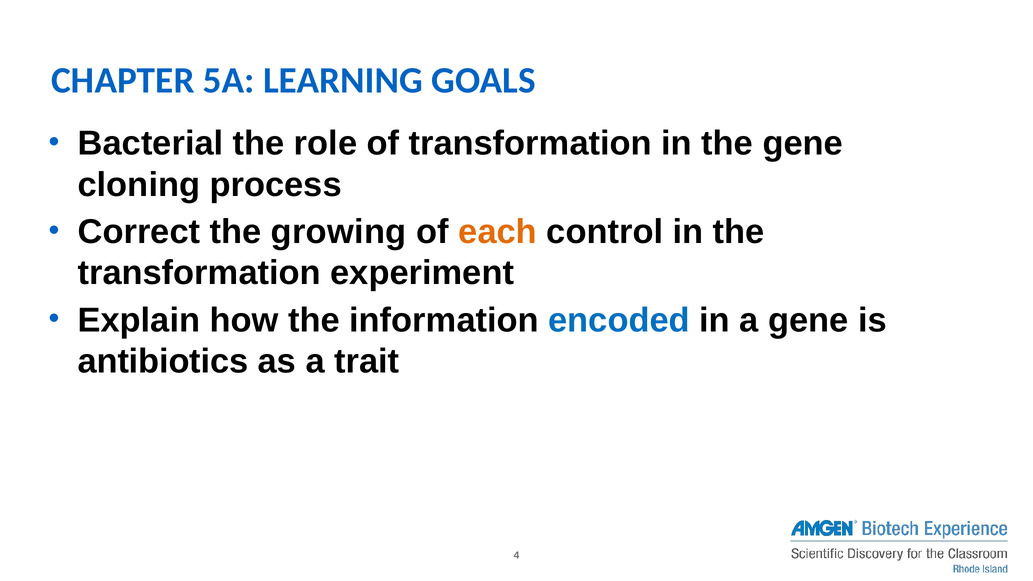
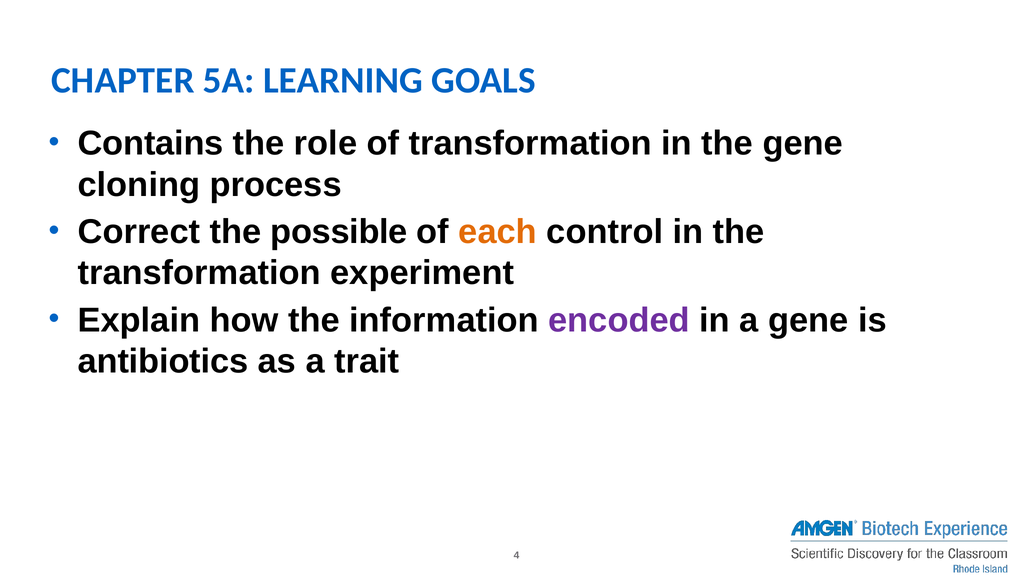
Bacterial: Bacterial -> Contains (151, 143)
growing: growing -> possible (339, 232)
encoded colour: blue -> purple (619, 320)
